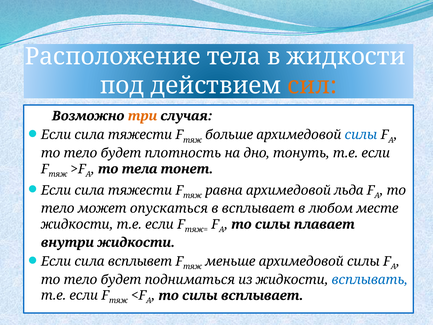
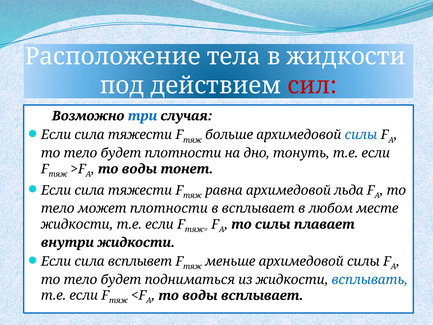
сил colour: orange -> red (312, 85)
три colour: orange -> blue (142, 116)
будет плотность: плотность -> плотности (183, 153)
тела: тела -> воды (139, 169)
может опускаться: опускаться -> плотности (169, 208)
силы: силы -> воды (200, 295)
